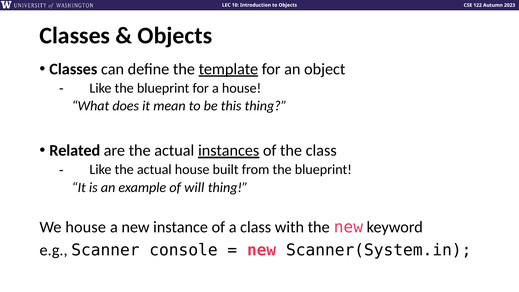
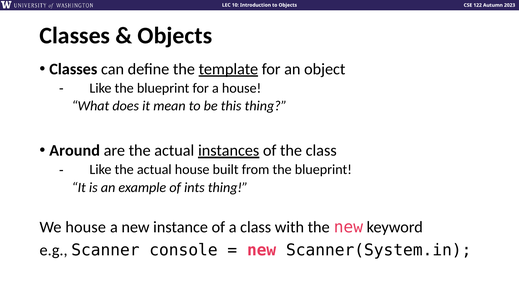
Related: Related -> Around (75, 151)
will: will -> ints (194, 188)
